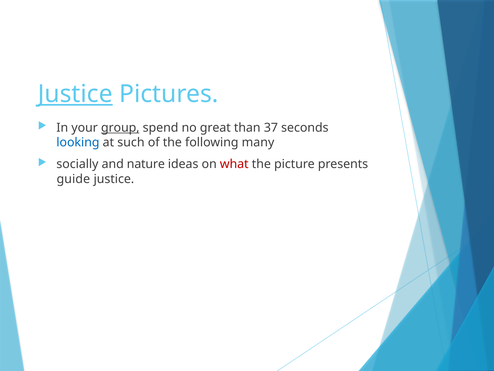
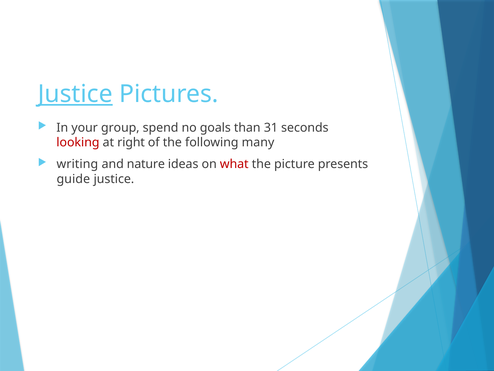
group underline: present -> none (120, 127)
great: great -> goals (215, 127)
37: 37 -> 31 (271, 127)
looking colour: blue -> red (78, 142)
such: such -> right (131, 142)
socially: socially -> writing (77, 164)
